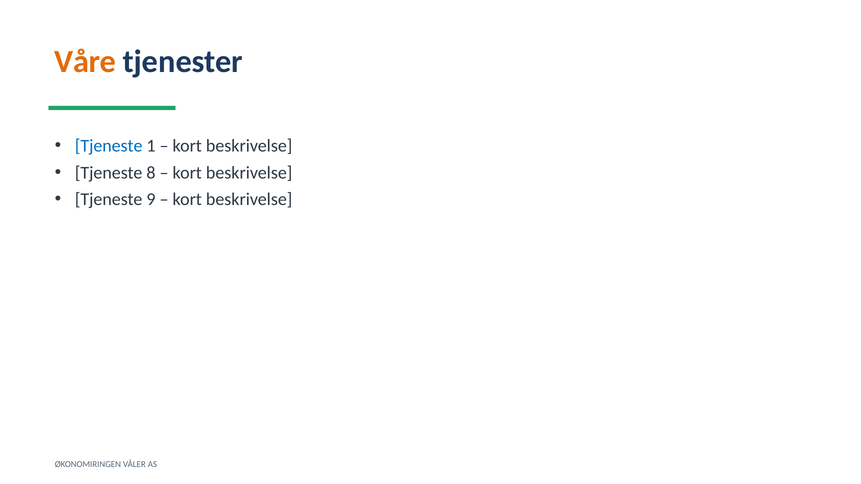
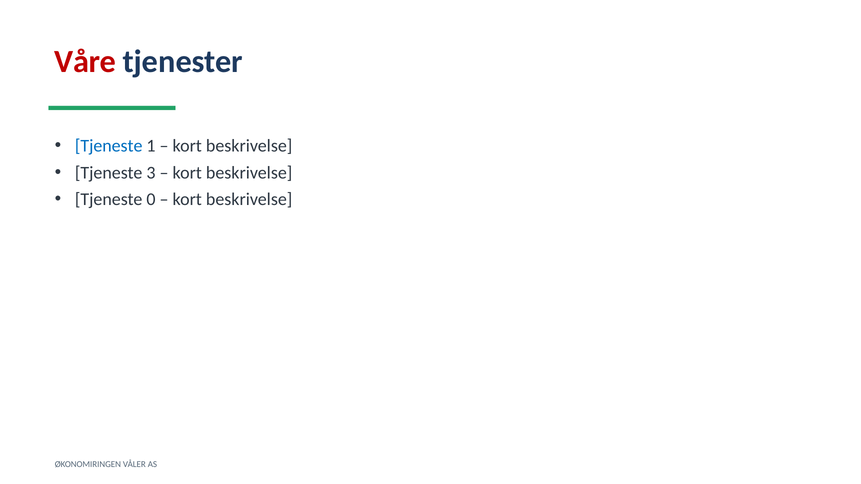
Våre colour: orange -> red (85, 61)
8: 8 -> 3 (151, 173)
9: 9 -> 0 (151, 200)
